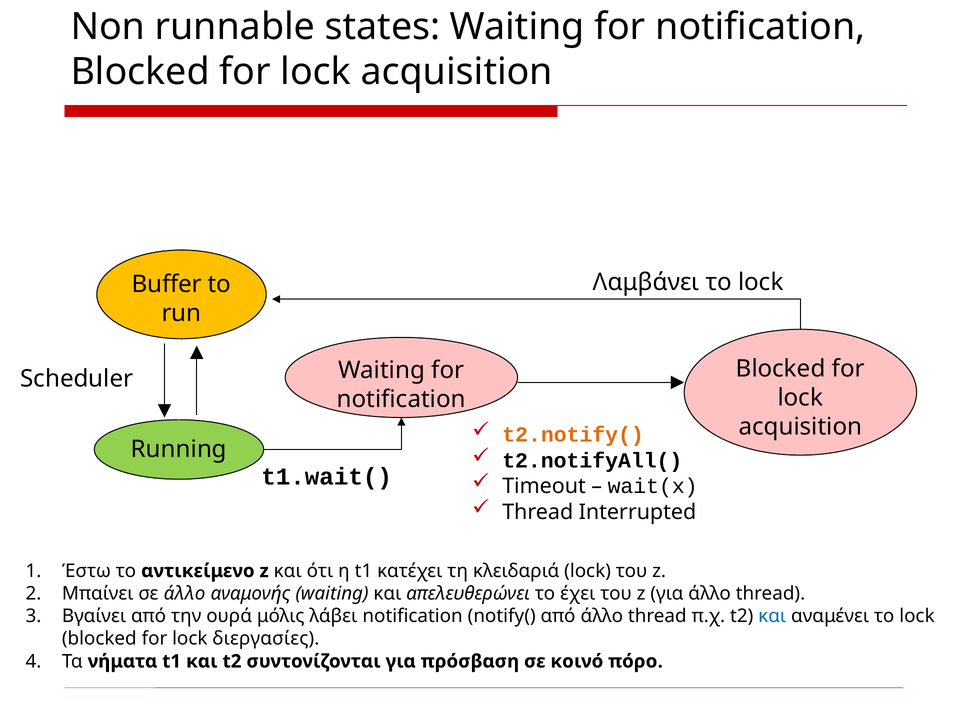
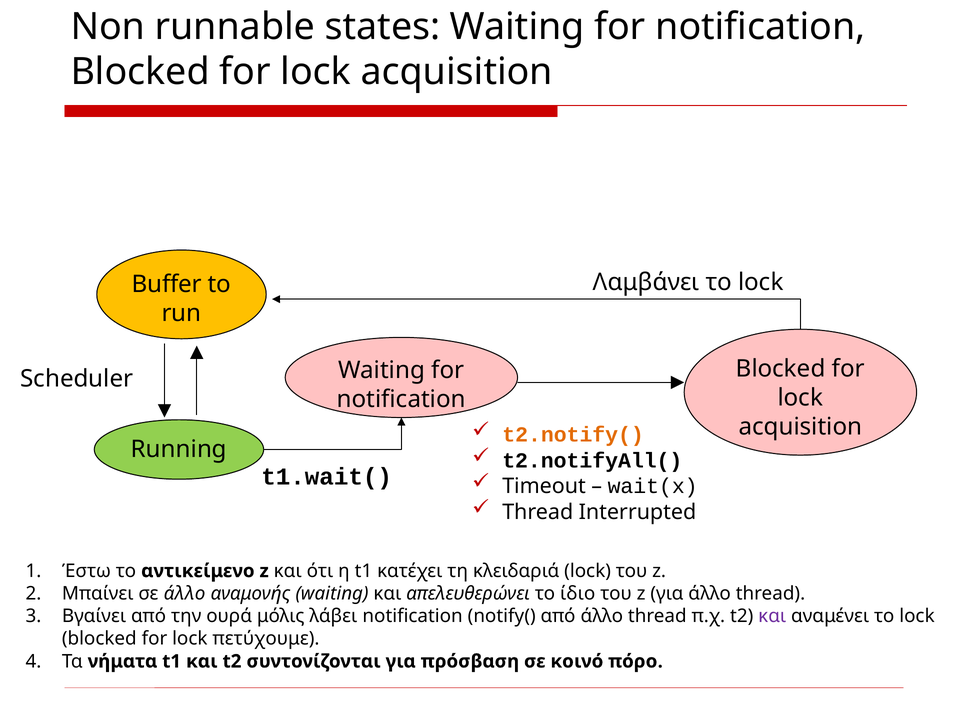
έχει: έχει -> ίδιο (578, 594)
και colour: blue -> purple (772, 616)
διεργασίες: διεργασίες -> πετύχουμε (266, 639)
